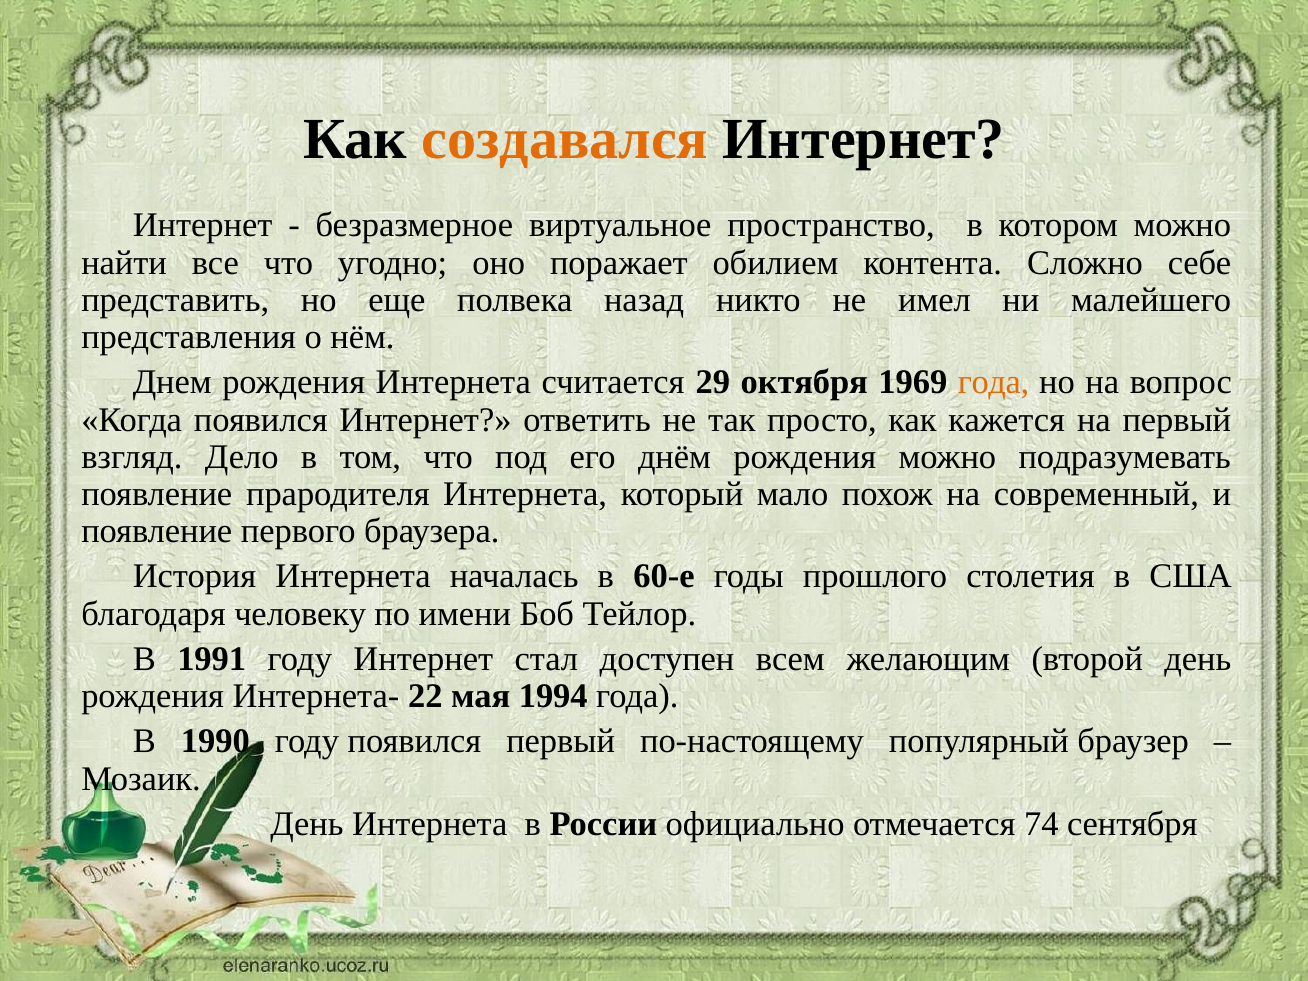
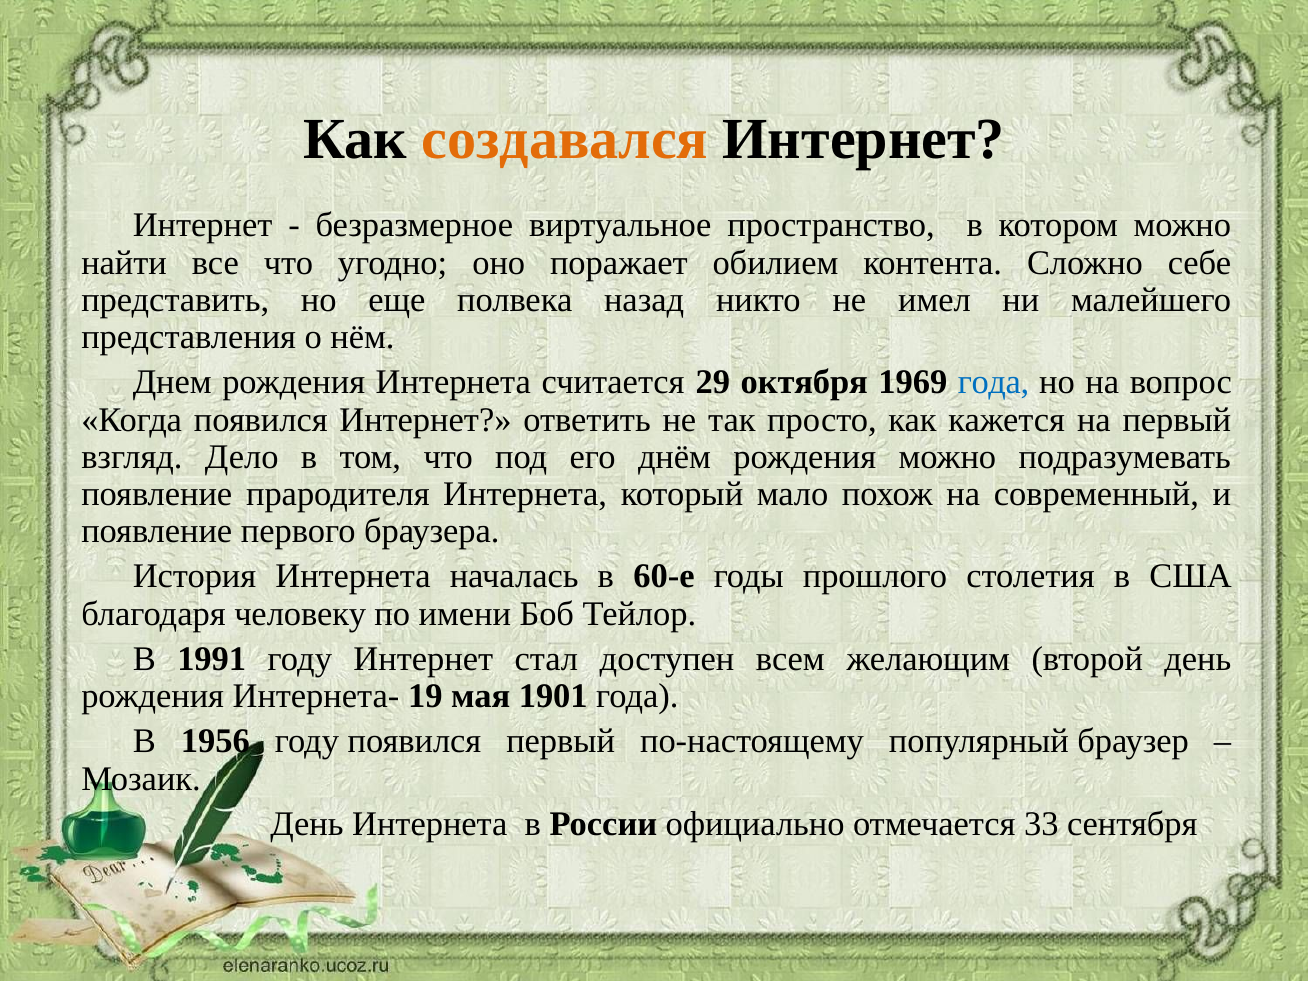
года colour: orange -> blue (994, 382)
22: 22 -> 19 (425, 696)
1994: 1994 -> 1901 (553, 696)
1990: 1990 -> 1956 (215, 741)
74: 74 -> 33 (1041, 824)
